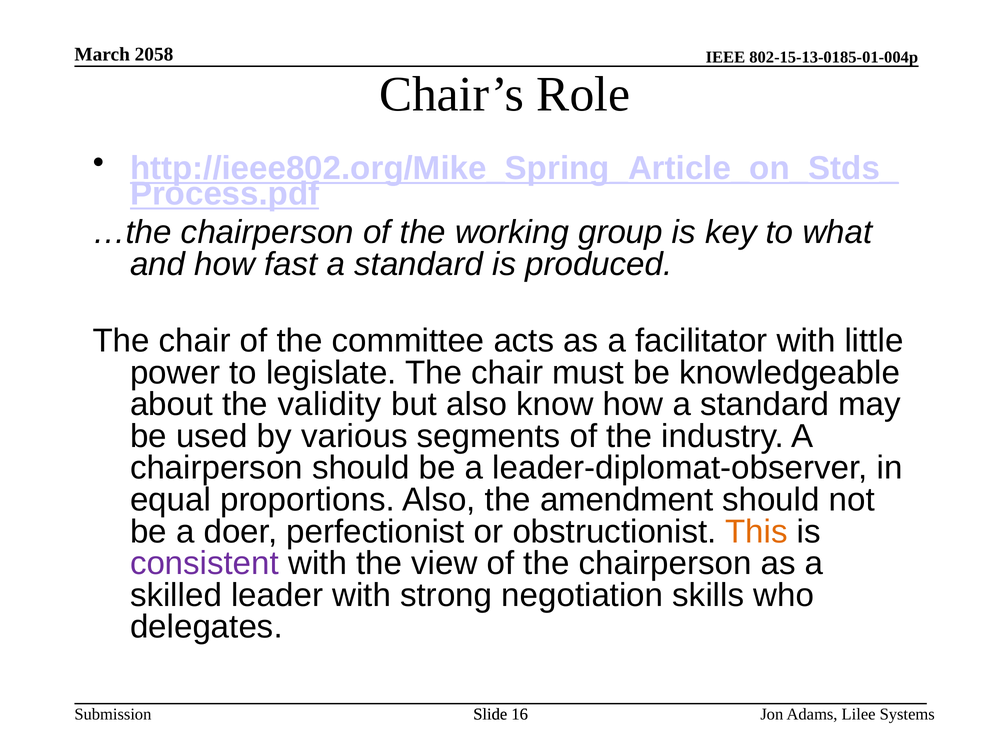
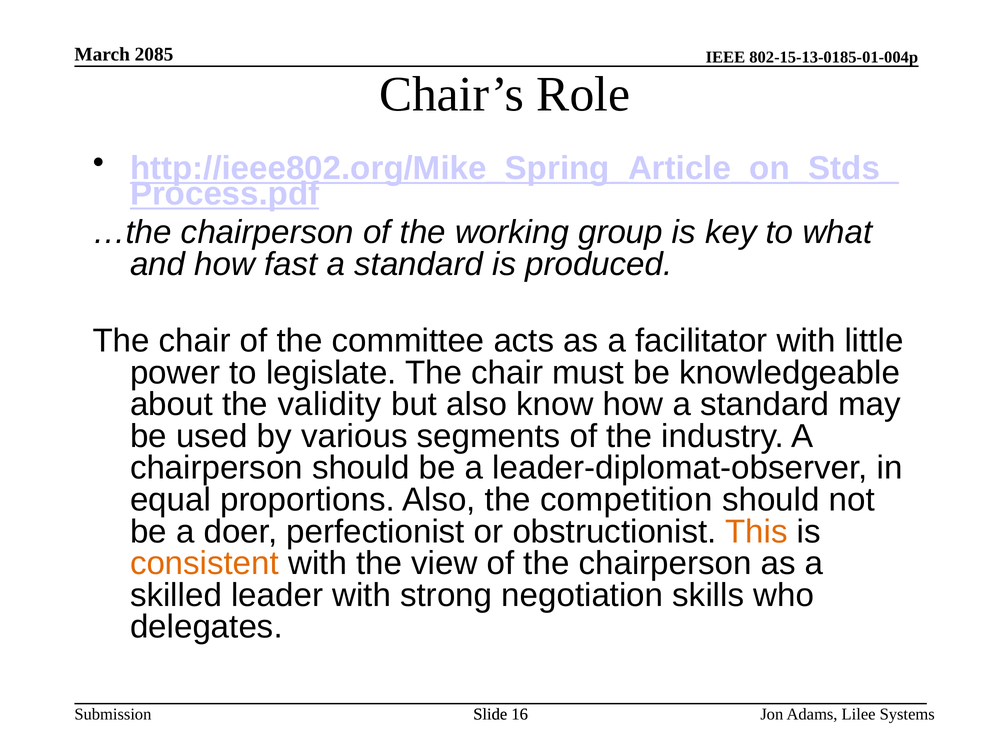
2058: 2058 -> 2085 (154, 54)
amendment: amendment -> competition (626, 500)
consistent colour: purple -> orange (204, 563)
